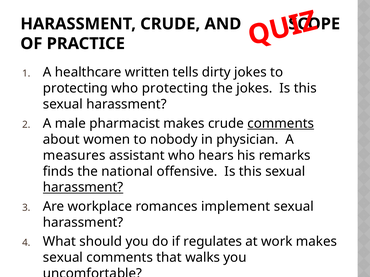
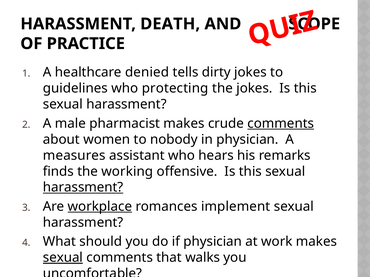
HARASSMENT CRUDE: CRUDE -> DEATH (170, 24)
written: written -> denied (147, 72)
protecting: protecting -> guidelines (75, 88)
national: national -> working (127, 172)
workplace underline: none -> present (100, 207)
if regulates: regulates -> physician (213, 242)
sexual underline: none -> present (63, 258)
